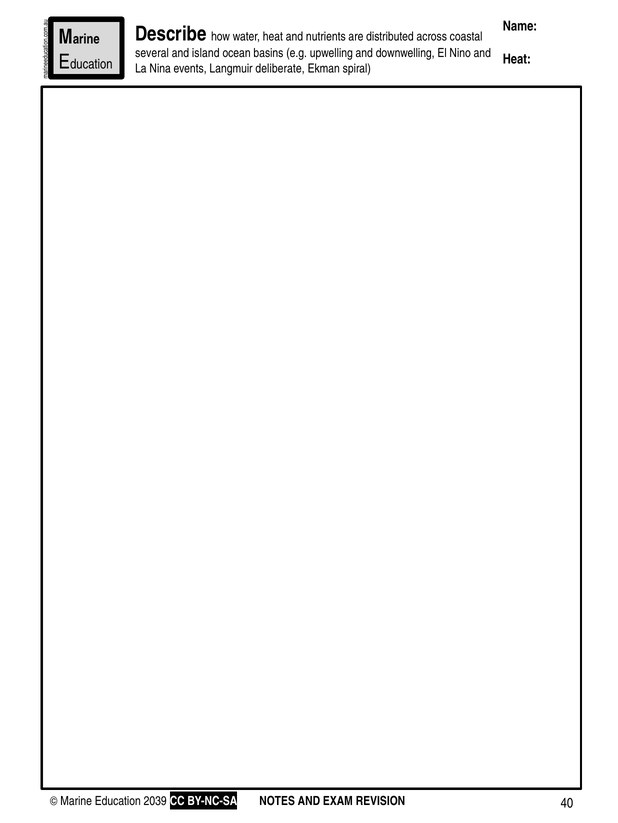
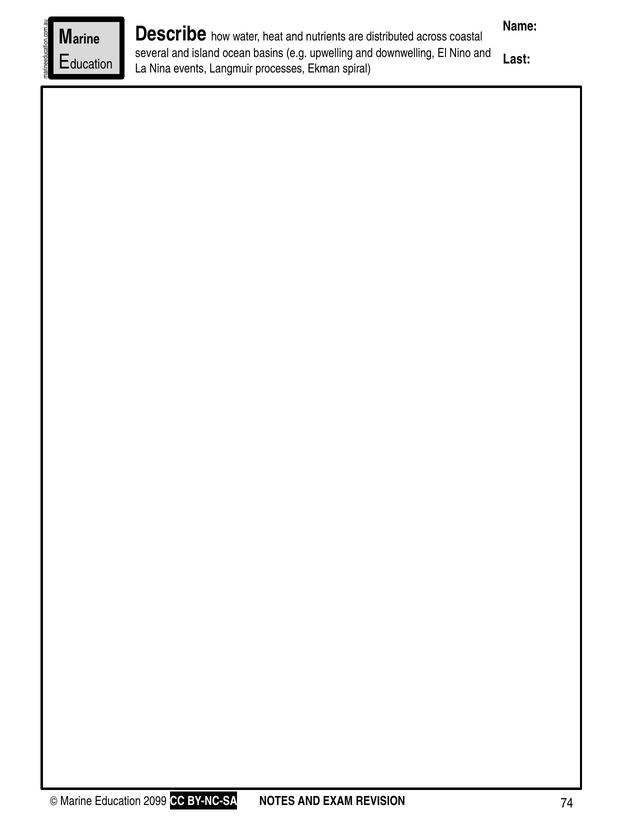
Heat: Heat -> Last (517, 59)
deliberate: deliberate -> processes (280, 68)
2039: 2039 -> 2099 (155, 802)
40: 40 -> 74 (567, 804)
